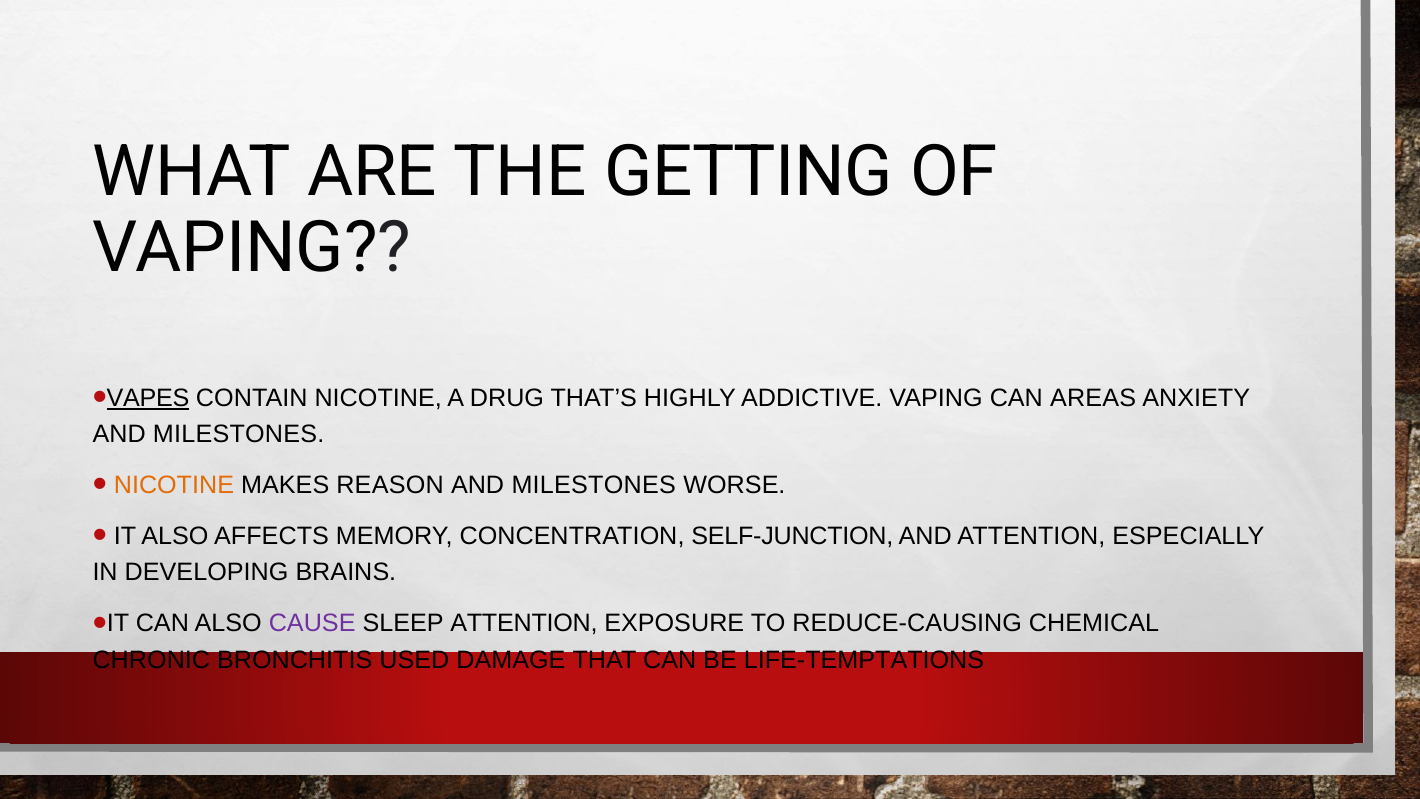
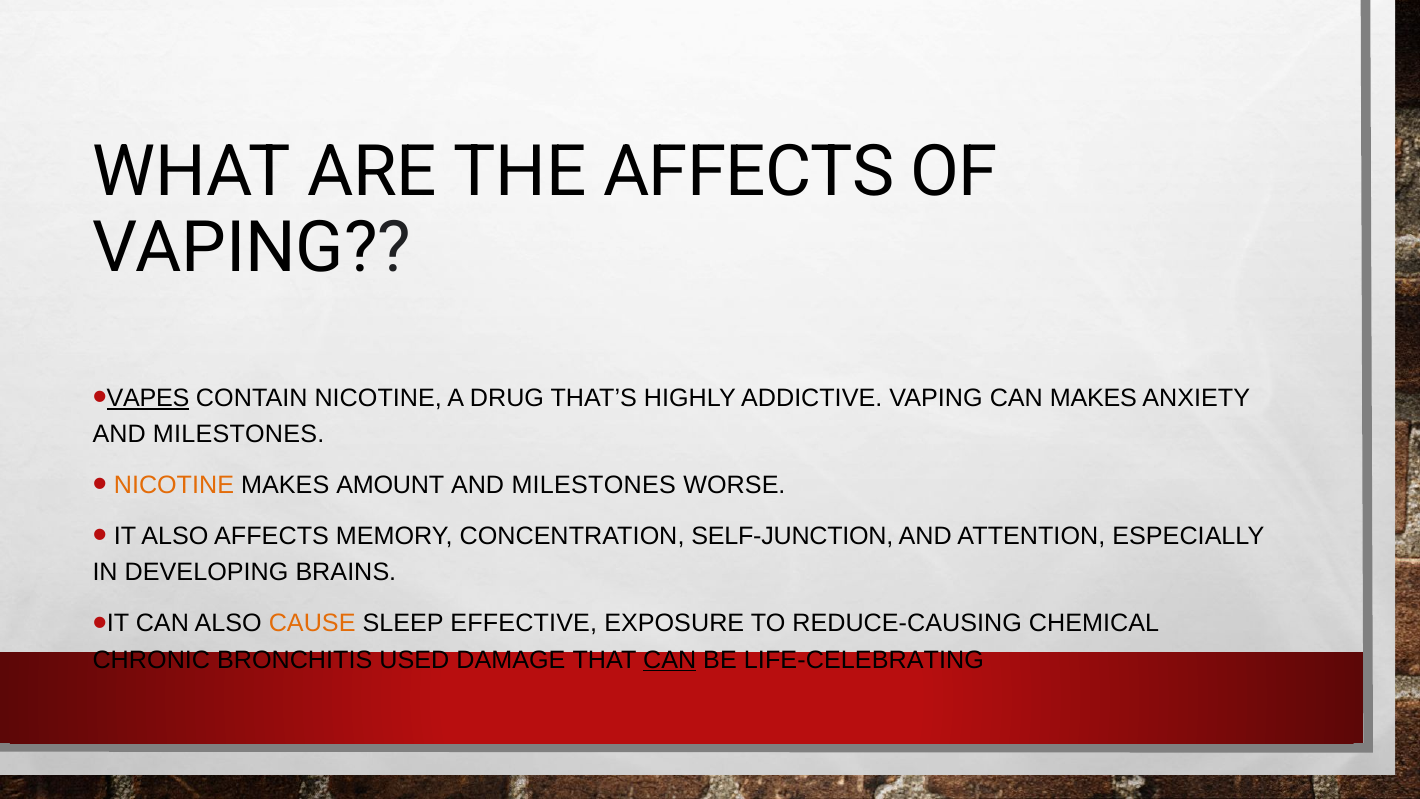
THE GETTING: GETTING -> AFFECTS (749, 172)
CAN AREAS: AREAS -> MAKES (1093, 398)
REASON: REASON -> AMOUNT (390, 485)
CAUSE colour: purple -> orange (312, 623)
SLEEP ATTENTION: ATTENTION -> EFFECTIVE (524, 623)
CAN underline: none -> present (670, 660)
LIFE-TEMPTATIONS: LIFE-TEMPTATIONS -> LIFE-CELEBRATING (864, 660)
